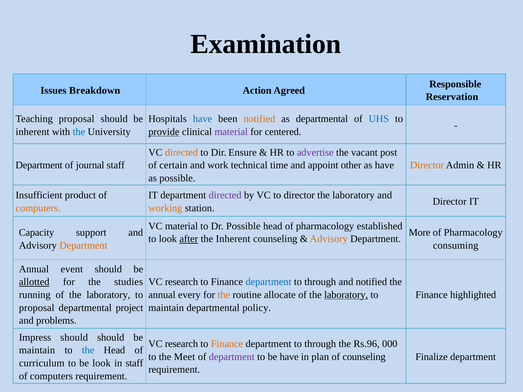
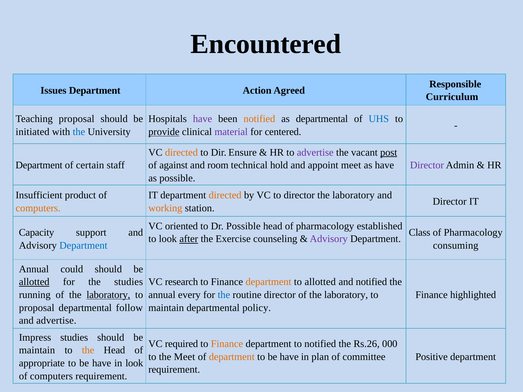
Examination: Examination -> Encountered (266, 44)
Issues Breakdown: Breakdown -> Department (95, 91)
Reservation: Reservation -> Curriculum (452, 97)
have colour: blue -> purple (203, 119)
inherent: inherent -> initiated (33, 132)
post underline: none -> present (389, 152)
journal: journal -> certain (90, 165)
certain: certain -> against (174, 165)
work: work -> room (218, 165)
time: time -> hold (279, 165)
appoint other: other -> meet (351, 165)
Director colour: orange -> purple (427, 165)
directed colour: purple -> orange (225, 195)
VC material: material -> oriented (181, 226)
More: More -> Class (420, 233)
the Inherent: Inherent -> Exercise (233, 239)
Advisory colour: orange -> purple (329, 239)
Department colour: orange -> blue (83, 246)
event: event -> could (72, 269)
department colour: blue -> orange (268, 282)
through: through -> allotted (320, 282)
laboratory underline: none -> present (108, 295)
the colour: orange -> blue (224, 295)
routine allocate: allocate -> director (280, 295)
laboratory underline: present -> none (346, 295)
project: project -> follow (129, 308)
and problems: problems -> advertise (56, 321)
Impress should: should -> studies (74, 338)
research: research -> required (181, 344)
through: through -> notified (320, 344)
Rs.96: Rs.96 -> Rs.26 (367, 344)
the colour: blue -> orange (88, 350)
department colour: purple -> orange (232, 357)
of counseling: counseling -> committee (364, 357)
Finalize: Finalize -> Positive (432, 357)
curriculum: curriculum -> appropriate (42, 363)
look: look -> have (102, 363)
in staff: staff -> look (134, 363)
